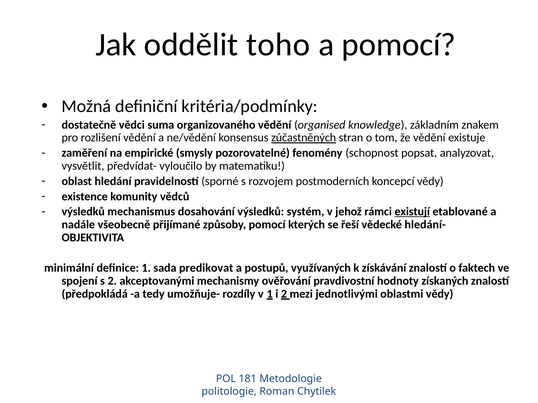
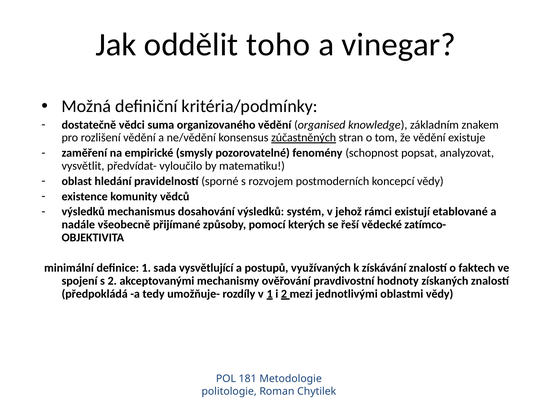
a pomocí: pomocí -> vinegar (399, 45)
existují underline: present -> none (412, 212)
hledání-: hledání- -> zatímco- (425, 225)
predikovat: predikovat -> vysvětlující (206, 268)
